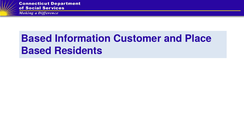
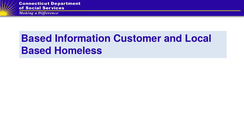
Place: Place -> Local (198, 39)
Residents: Residents -> Homeless (78, 51)
